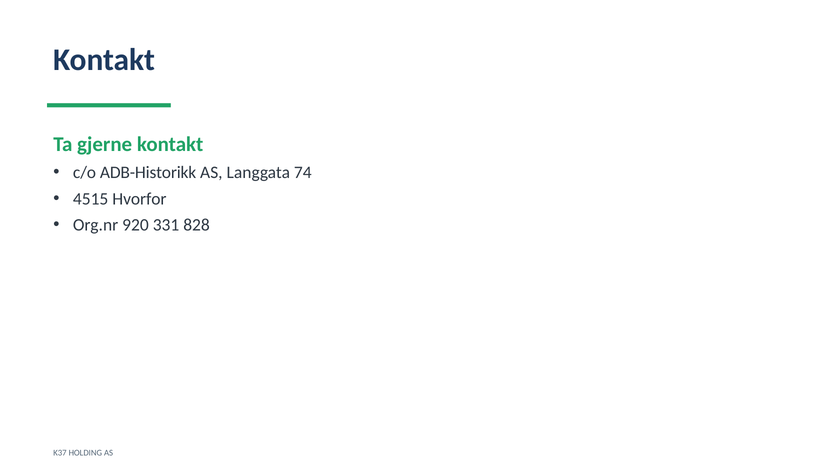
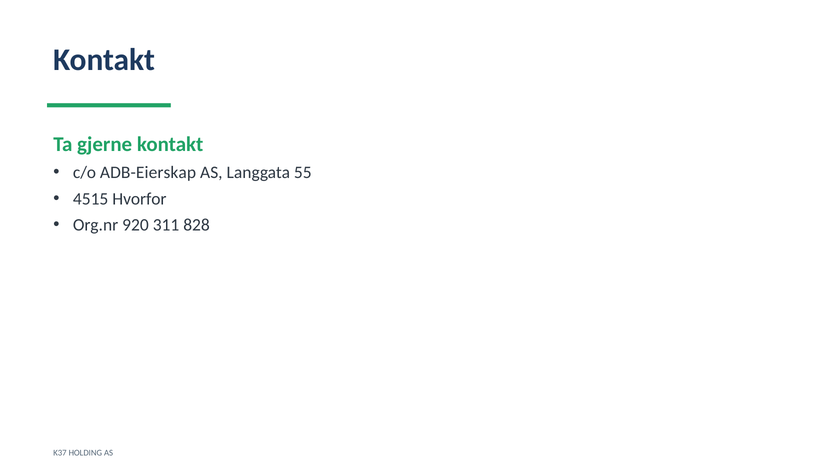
ADB-Historikk: ADB-Historikk -> ADB-Eierskap (148, 172)
74: 74 -> 55 (303, 172)
331: 331 -> 311 (166, 225)
